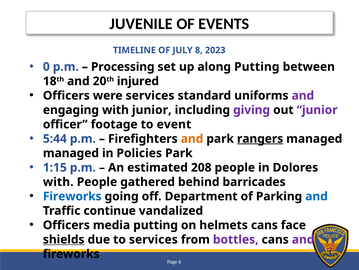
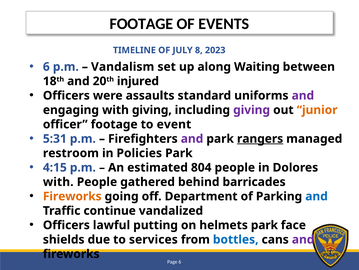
JUVENILE: JUVENILE -> FOOTAGE (141, 24)
0: 0 -> 6 (46, 67)
Processing: Processing -> Vandalism (123, 67)
along Putting: Putting -> Waiting (257, 67)
were services: services -> assaults (150, 95)
with junior: junior -> giving (152, 110)
junior colour: purple -> orange (317, 110)
5:44: 5:44 -> 5:31 (55, 138)
and colour: orange -> purple (192, 138)
managed: managed -> restroom (71, 153)
1:15: 1:15 -> 4:15 (55, 167)
208: 208 -> 804 (201, 167)
Fireworks colour: blue -> orange (72, 196)
media: media -> lawful (111, 225)
helmets cans: cans -> park (264, 225)
shields underline: present -> none (64, 239)
bottles colour: purple -> blue (236, 239)
